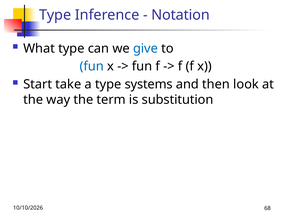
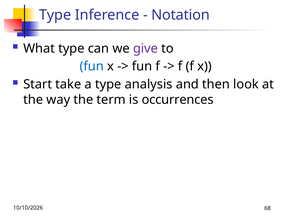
give colour: blue -> purple (145, 48)
systems: systems -> analysis (149, 84)
substitution: substitution -> occurrences (178, 100)
